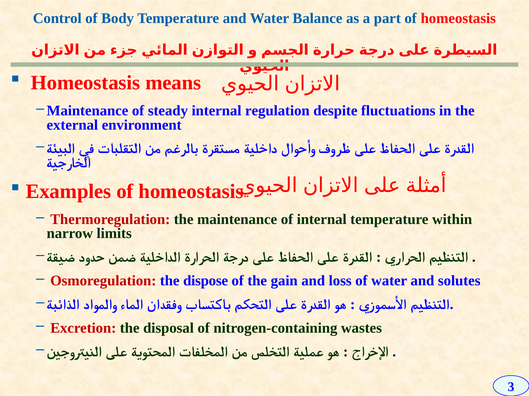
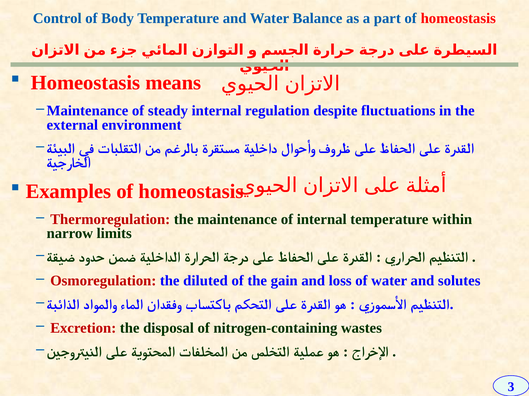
dispose: dispose -> diluted (205, 281)
